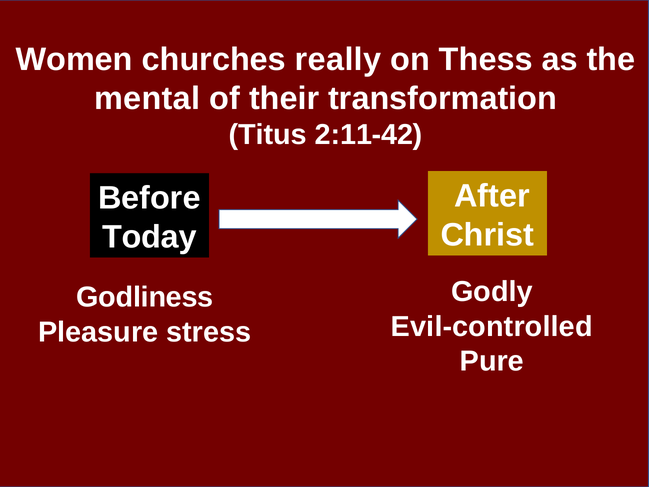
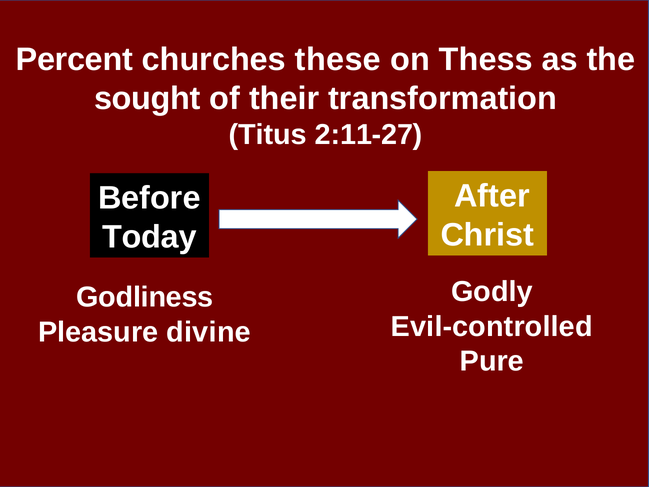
Women: Women -> Percent (74, 59)
really: really -> these (338, 59)
mental: mental -> sought (147, 98)
2:11-42: 2:11-42 -> 2:11-27 (369, 135)
stress: stress -> divine (209, 332)
